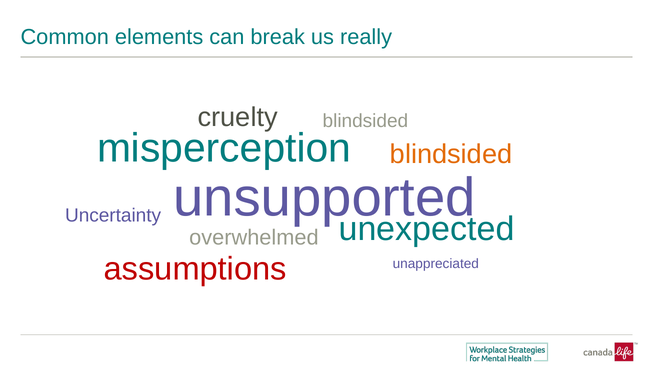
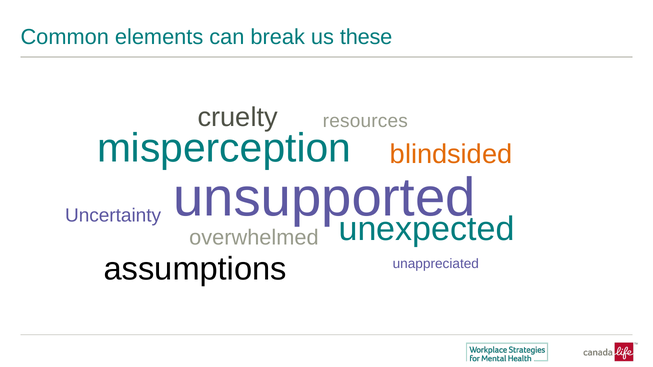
really: really -> these (366, 37)
cruelty blindsided: blindsided -> resources (365, 121)
assumptions colour: red -> black (195, 269)
